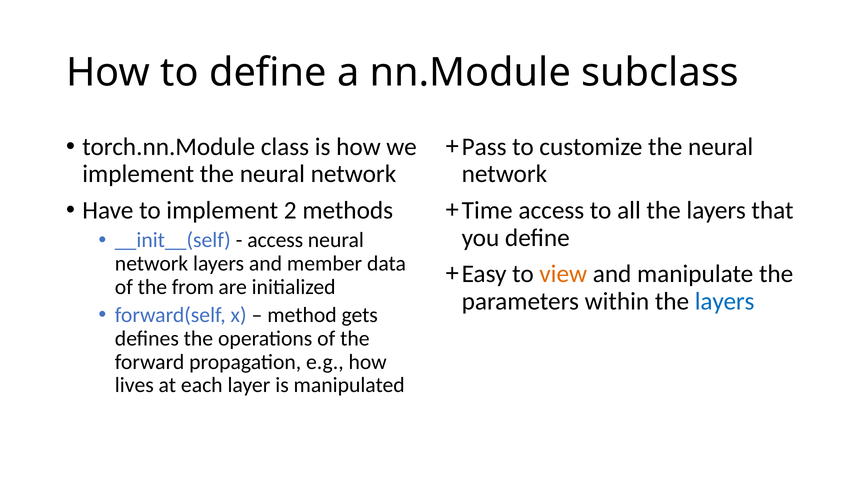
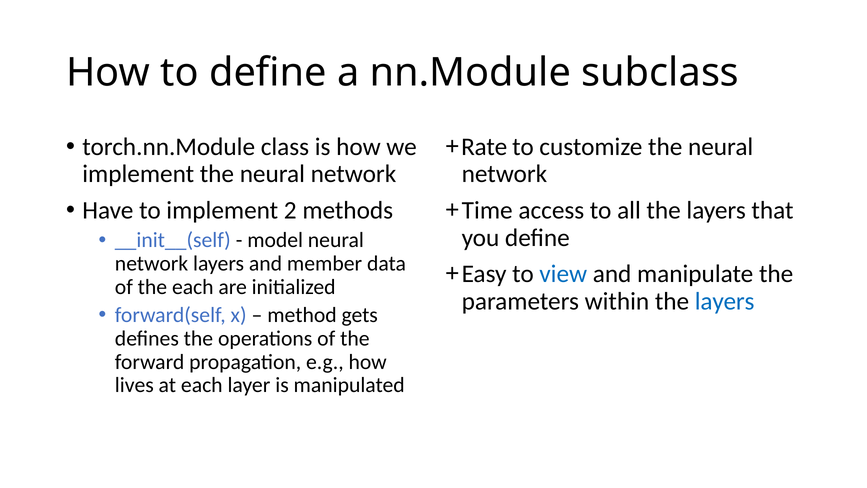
Pass: Pass -> Rate (484, 147)
access: access -> model (275, 240)
view colour: orange -> blue (563, 274)
the from: from -> each (193, 287)
